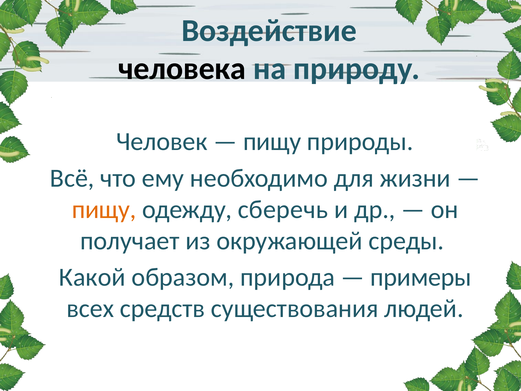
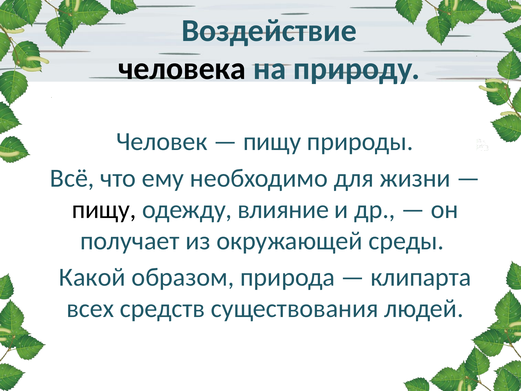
пищу colour: orange -> black (104, 209)
сберечь: сберечь -> влияние (283, 209)
примеры: примеры -> клипарта (421, 277)
